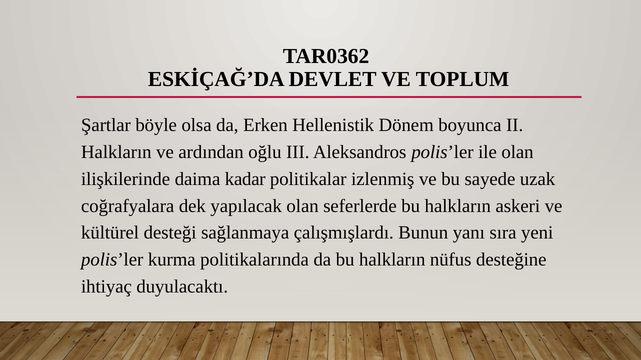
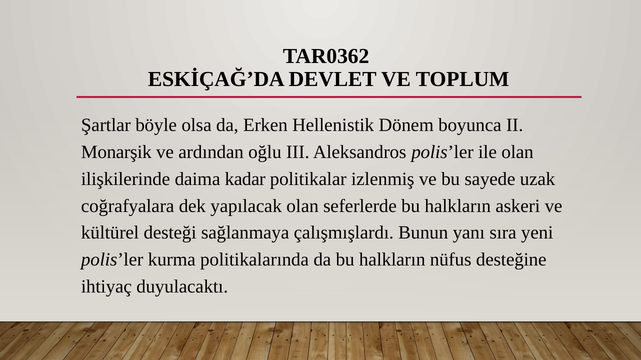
Halkların: Halkların -> Monarşik (116, 152)
